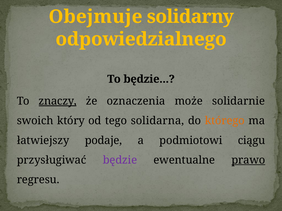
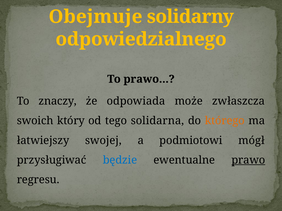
To będzie: będzie -> prawo (149, 79)
znaczy underline: present -> none (58, 101)
oznaczenia: oznaczenia -> odpowiada (136, 101)
solidarnie: solidarnie -> zwłaszcza (239, 101)
podaje: podaje -> swojej (103, 141)
ciągu: ciągu -> mógł (251, 141)
będzie colour: purple -> blue (120, 160)
